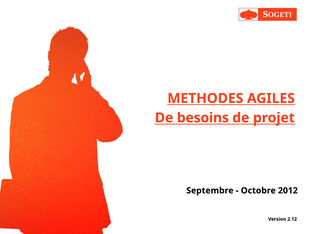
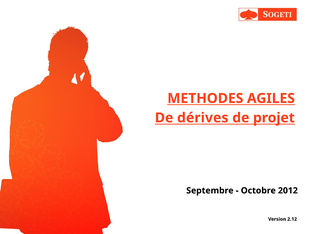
besoins: besoins -> dérives (203, 118)
